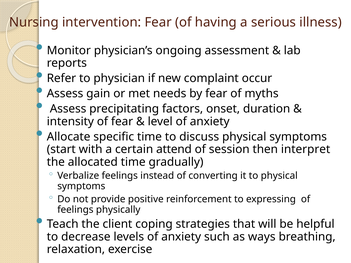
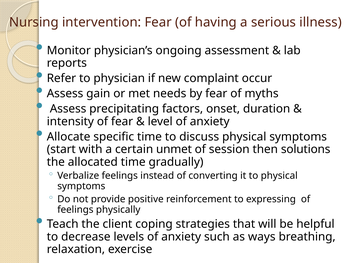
attend: attend -> unmet (174, 149)
interpret: interpret -> solutions (306, 149)
